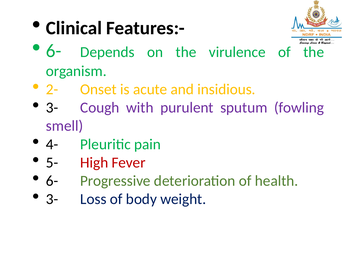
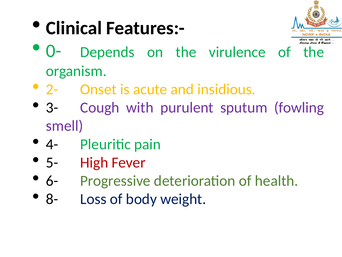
6-: 6- -> 0- (54, 51)
3-: 3- -> 8- (52, 199)
